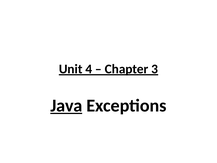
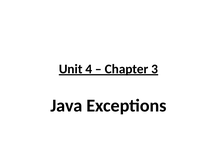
Java underline: present -> none (66, 105)
